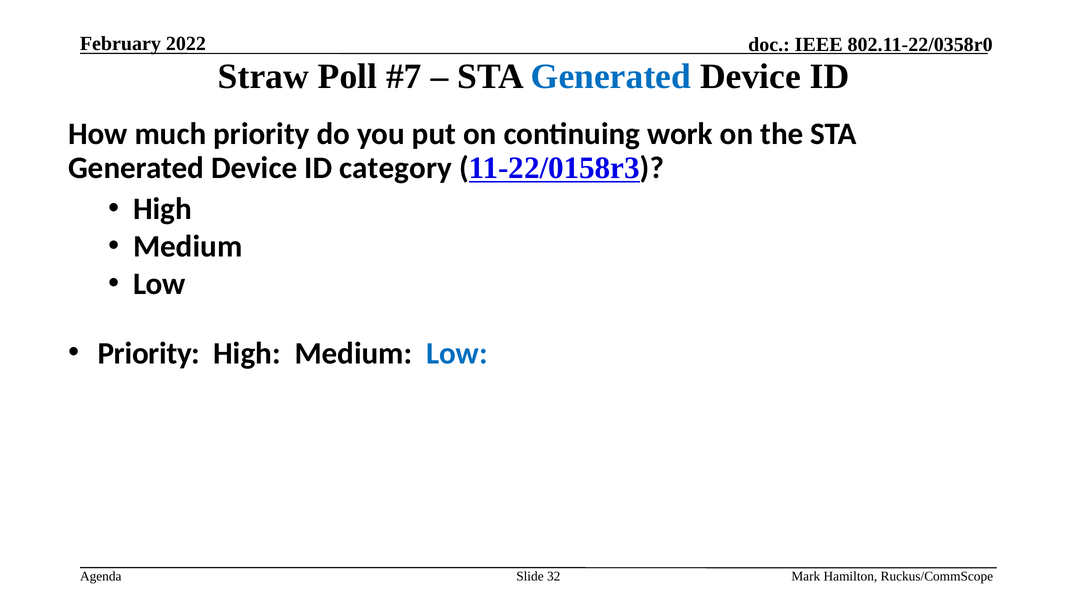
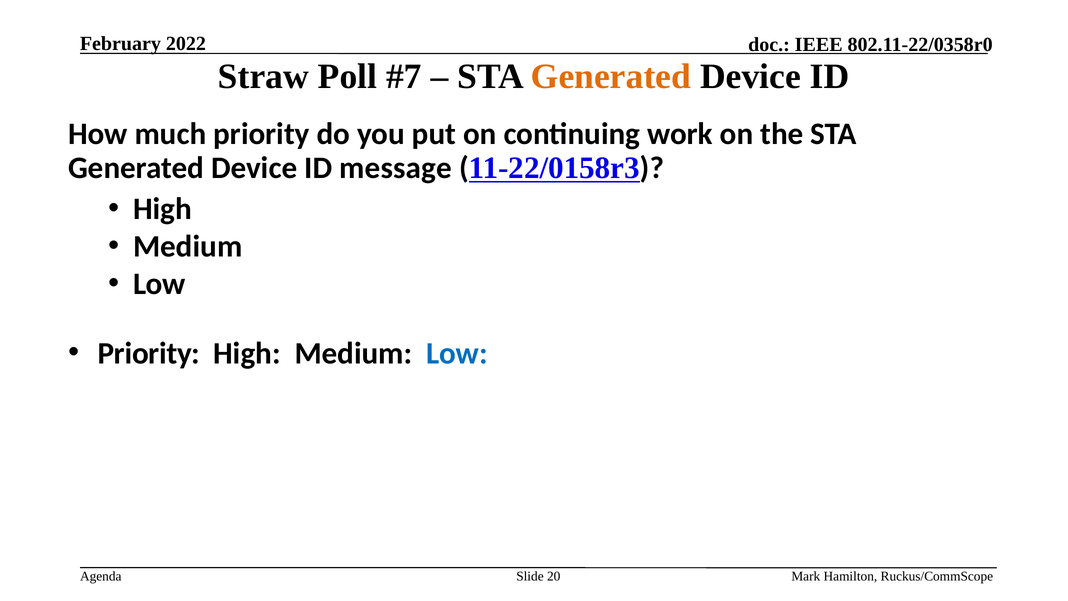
Generated colour: blue -> orange (611, 77)
category: category -> message (396, 168)
32: 32 -> 20 (554, 576)
